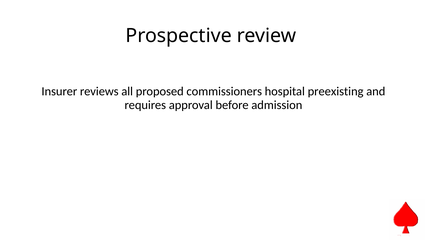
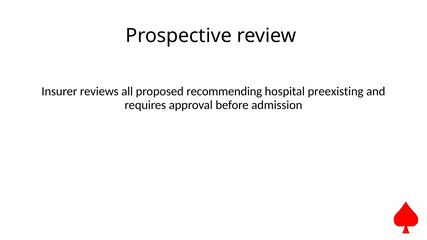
commissioners: commissioners -> recommending (224, 92)
